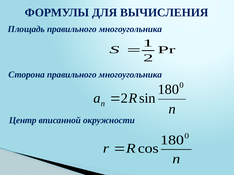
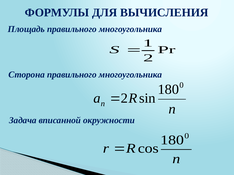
Центр: Центр -> Задача (23, 121)
